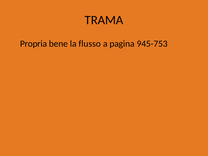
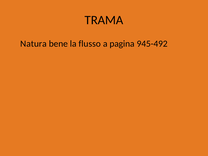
Propria: Propria -> Natura (34, 44)
945-753: 945-753 -> 945-492 (152, 44)
